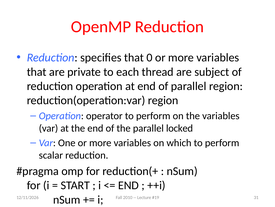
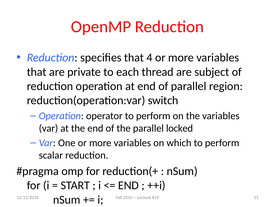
0: 0 -> 4 (149, 57)
reduction(operation:var region: region -> switch (163, 100)
